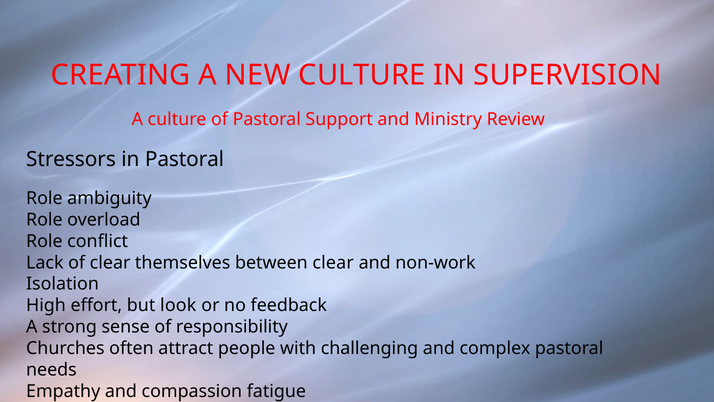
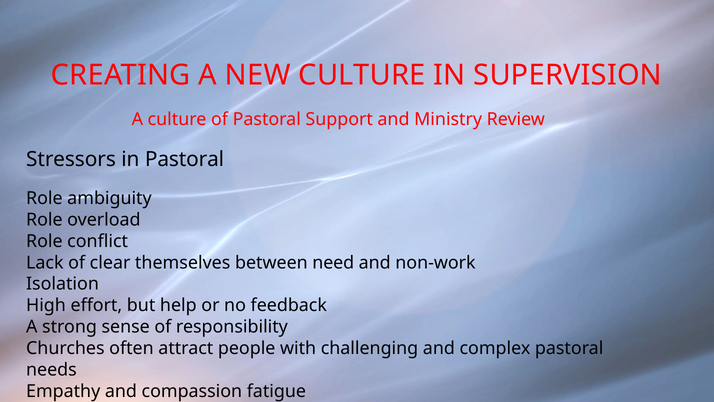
between clear: clear -> need (333, 262)
look: look -> help (178, 305)
